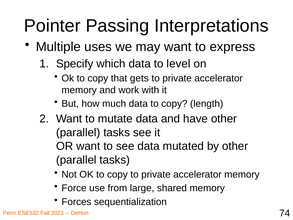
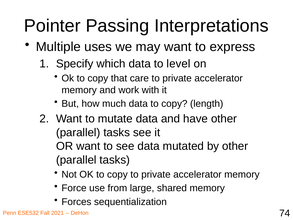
gets: gets -> care (139, 78)
